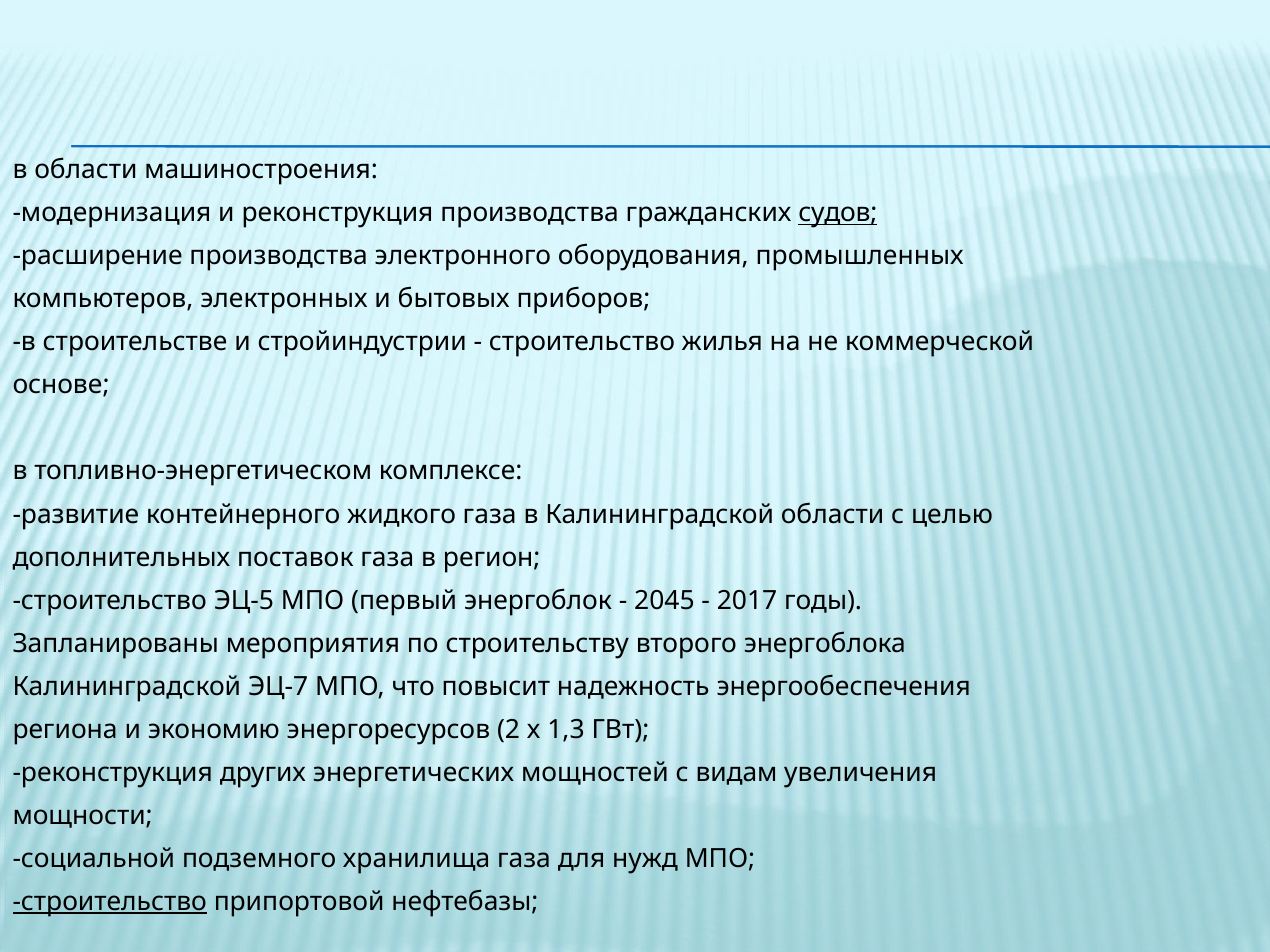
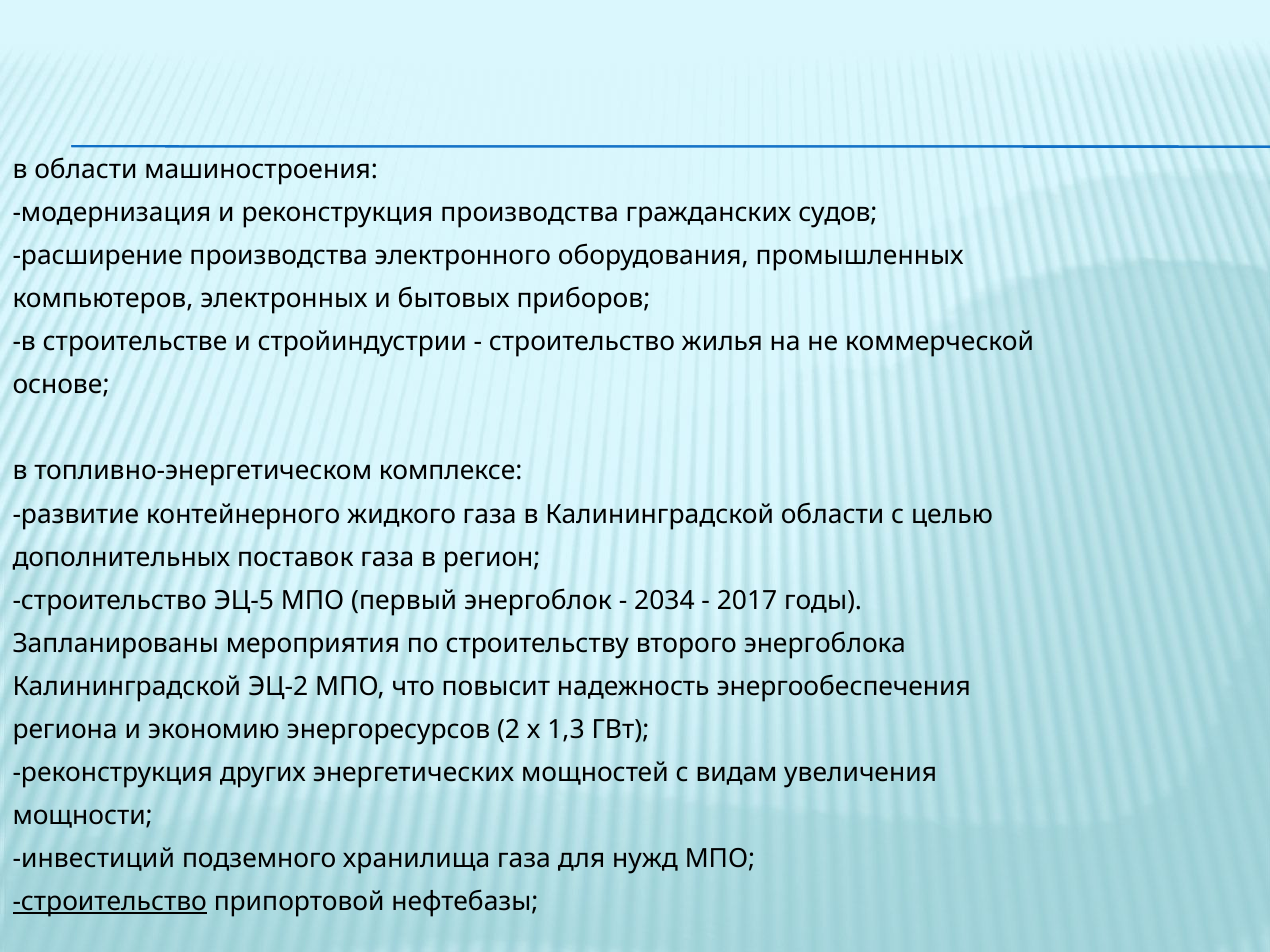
судов underline: present -> none (838, 213)
2045: 2045 -> 2034 (664, 601)
ЭЦ-7: ЭЦ-7 -> ЭЦ-2 (278, 687)
социальной: социальной -> инвестиций (94, 859)
